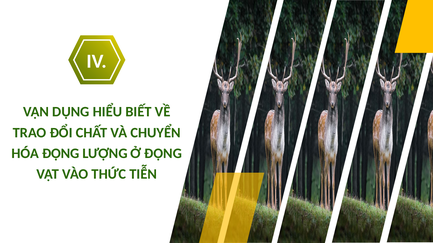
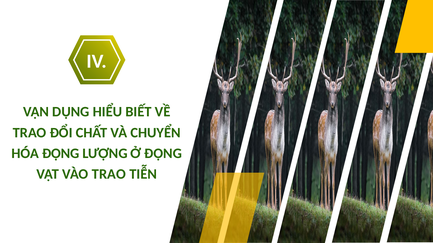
VÀO THỨC: THỨC -> TRAO (109, 175)
